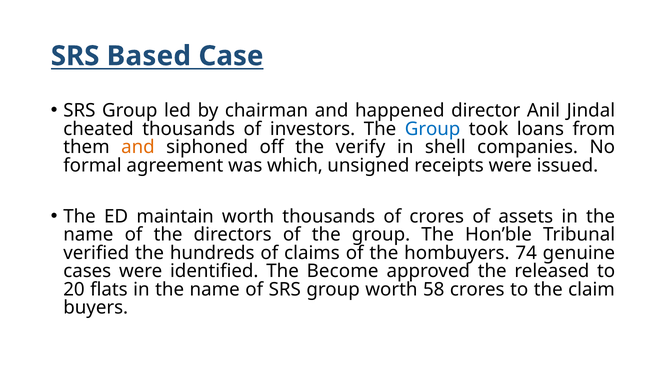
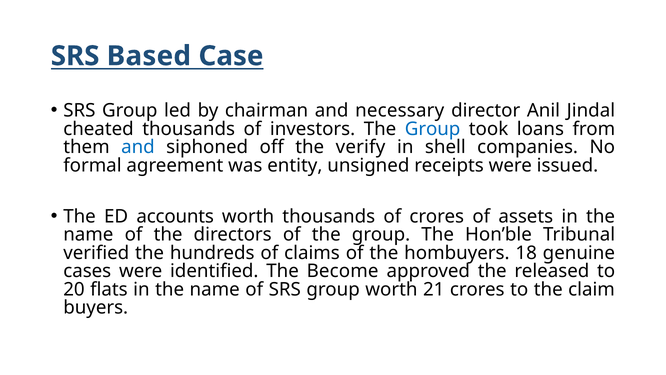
happened: happened -> necessary (400, 111)
and colour: orange -> blue (138, 147)
which: which -> entity (295, 165)
maintain: maintain -> accounts (175, 216)
74: 74 -> 18 (526, 253)
58: 58 -> 21 (434, 289)
